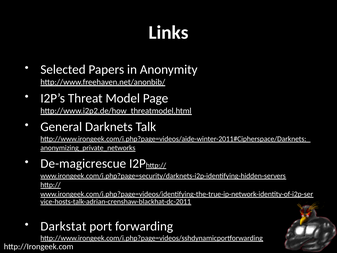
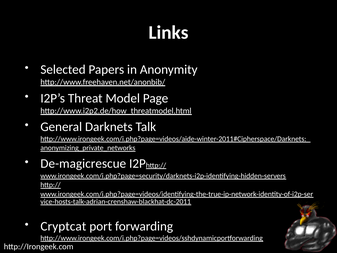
Darkstat: Darkstat -> Cryptcat (63, 226)
